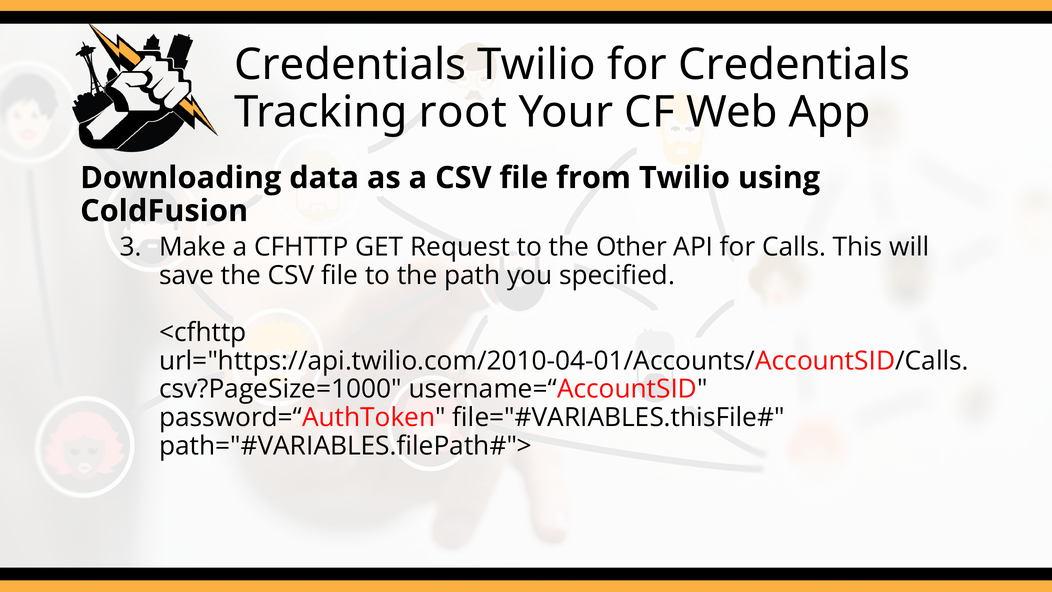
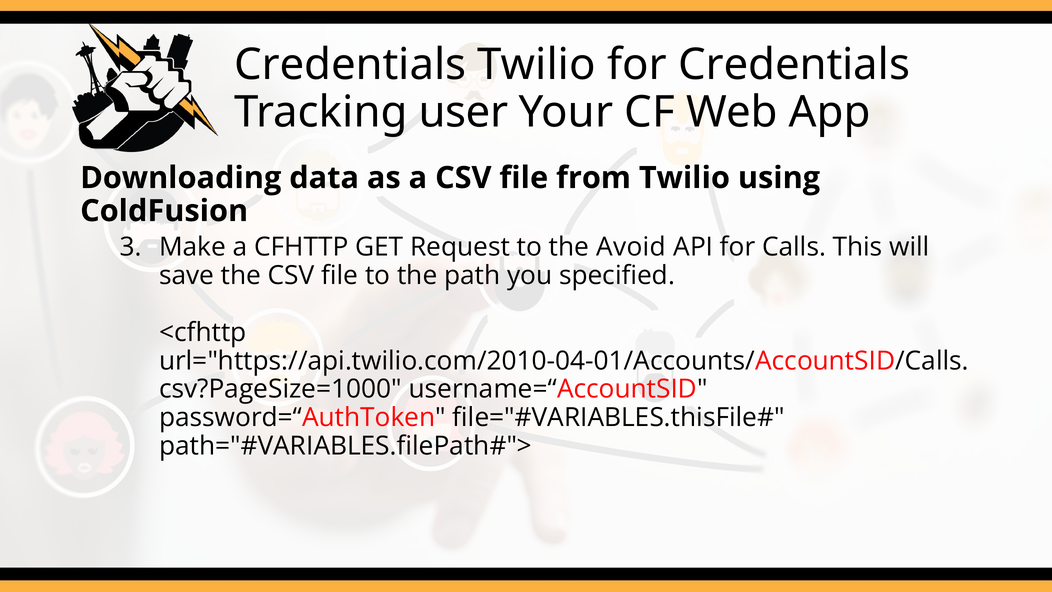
root: root -> user (463, 112)
Other: Other -> Avoid (631, 247)
